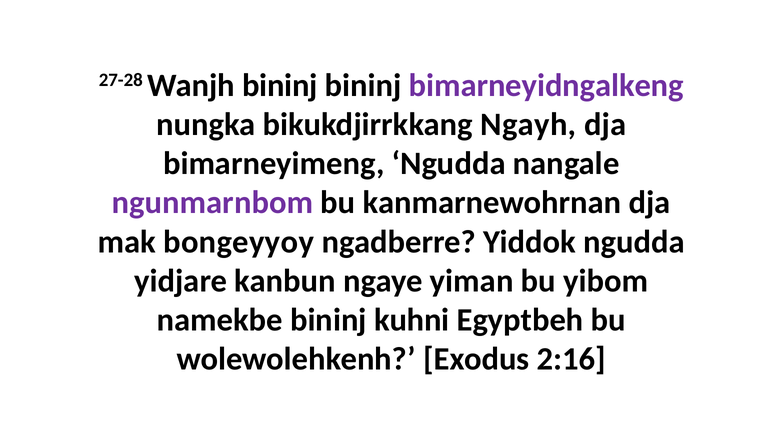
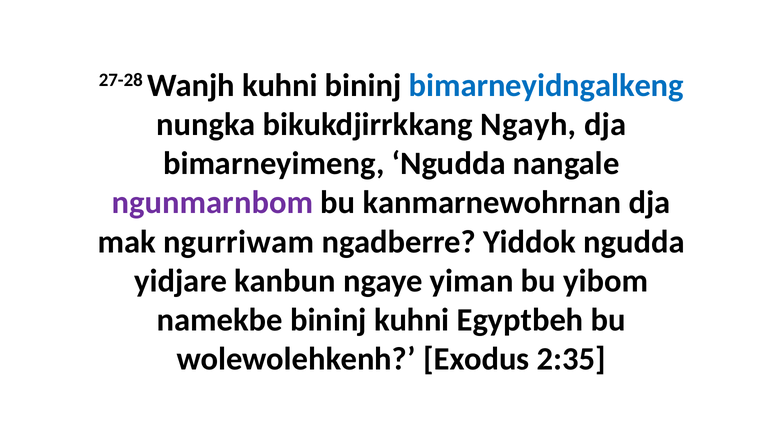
Wanjh bininj: bininj -> kuhni (280, 85)
bimarneyidngalkeng colour: purple -> blue (546, 85)
bongeyyoy: bongeyyoy -> ngurriwam (239, 242)
2:16: 2:16 -> 2:35 (571, 359)
